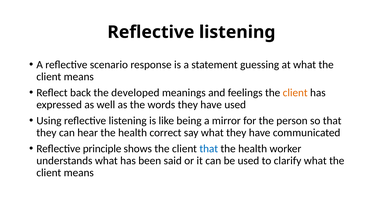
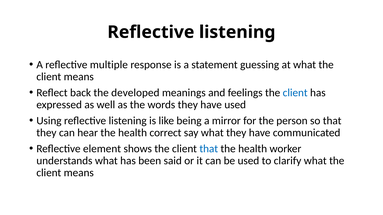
scenario: scenario -> multiple (109, 65)
client colour: orange -> blue (295, 93)
principle: principle -> element (102, 149)
